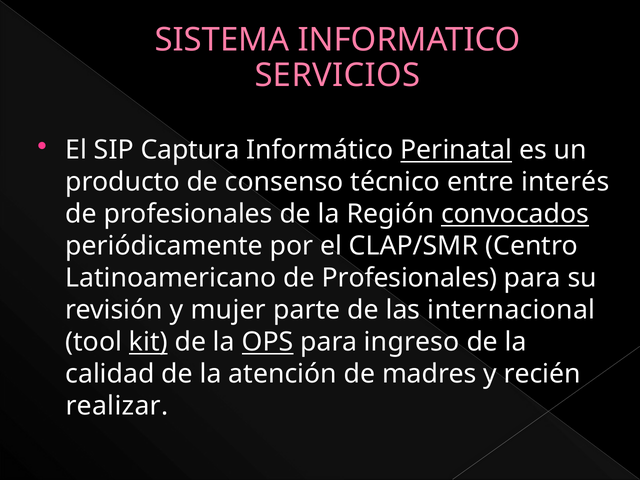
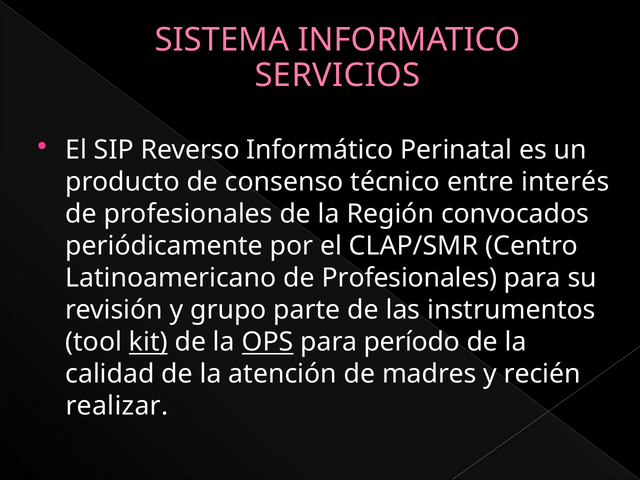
Captura: Captura -> Reverso (190, 150)
Perinatal underline: present -> none (456, 150)
convocados underline: present -> none (515, 214)
mujer: mujer -> grupo (228, 310)
internacional: internacional -> instrumentos (511, 310)
ingreso: ingreso -> período (412, 342)
